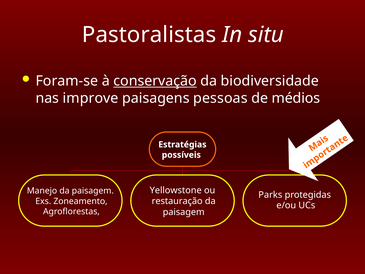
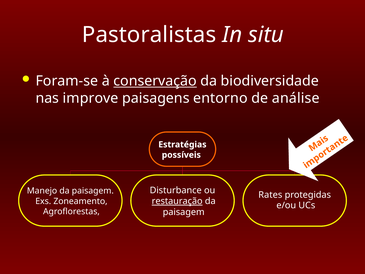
pessoas: pessoas -> entorno (220, 98)
médios: médios -> análise (296, 98)
Yellowstone: Yellowstone -> Disturbance (176, 190)
Parks: Parks -> Rates (270, 195)
restauração underline: none -> present (177, 201)
